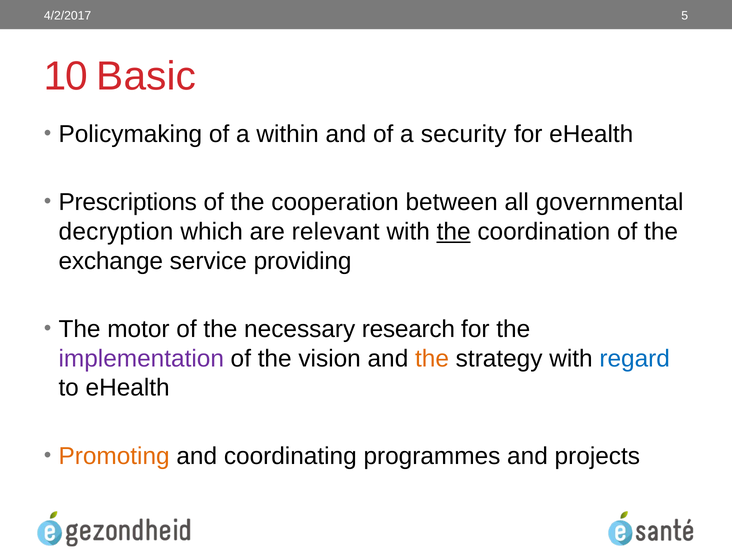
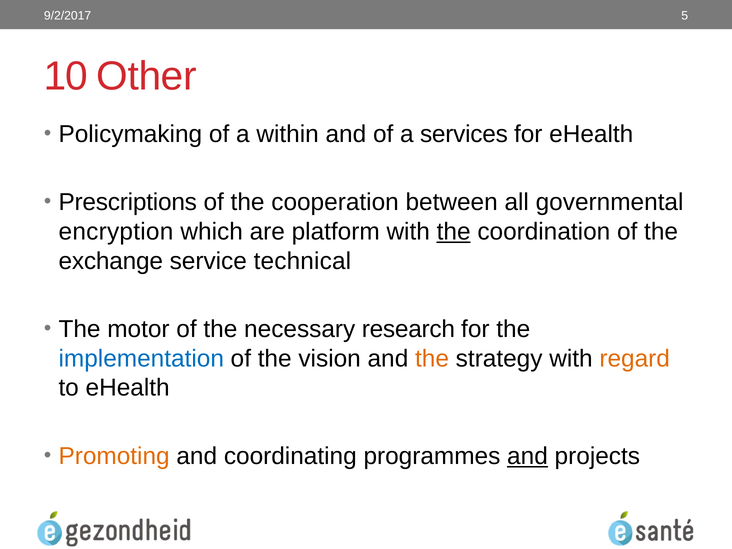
4/2/2017: 4/2/2017 -> 9/2/2017 (68, 16)
Basic: Basic -> Other (147, 76)
security: security -> services (464, 134)
decryption: decryption -> encryption (116, 232)
relevant: relevant -> platform (336, 232)
providing: providing -> technical (302, 261)
implementation colour: purple -> blue (141, 359)
regard colour: blue -> orange (635, 359)
and underline: none -> present (527, 456)
